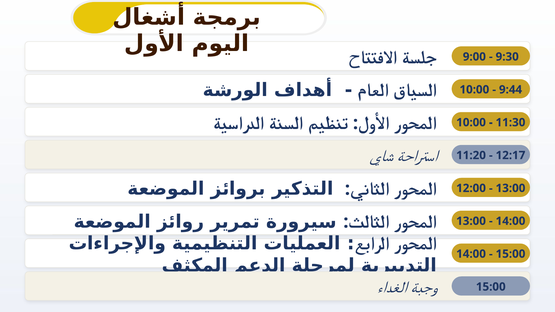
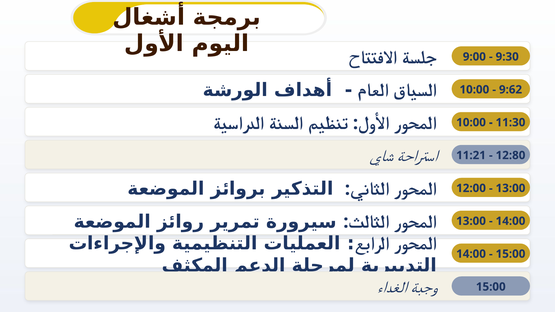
9:44: 9:44 -> 9:62 (511, 90)
11:20: 11:20 -> 11:21 (471, 155)
12:17: 12:17 -> 12:80 (510, 155)
